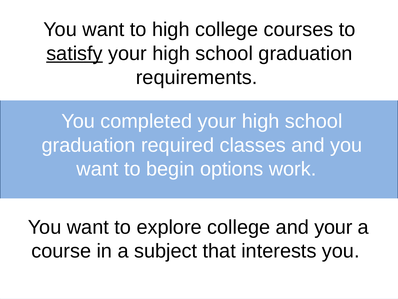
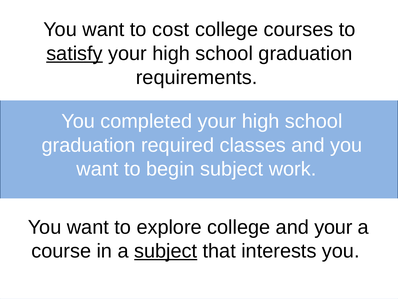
to high: high -> cost (171, 30)
begin options: options -> subject (232, 169)
subject underline: none -> present (166, 251)
